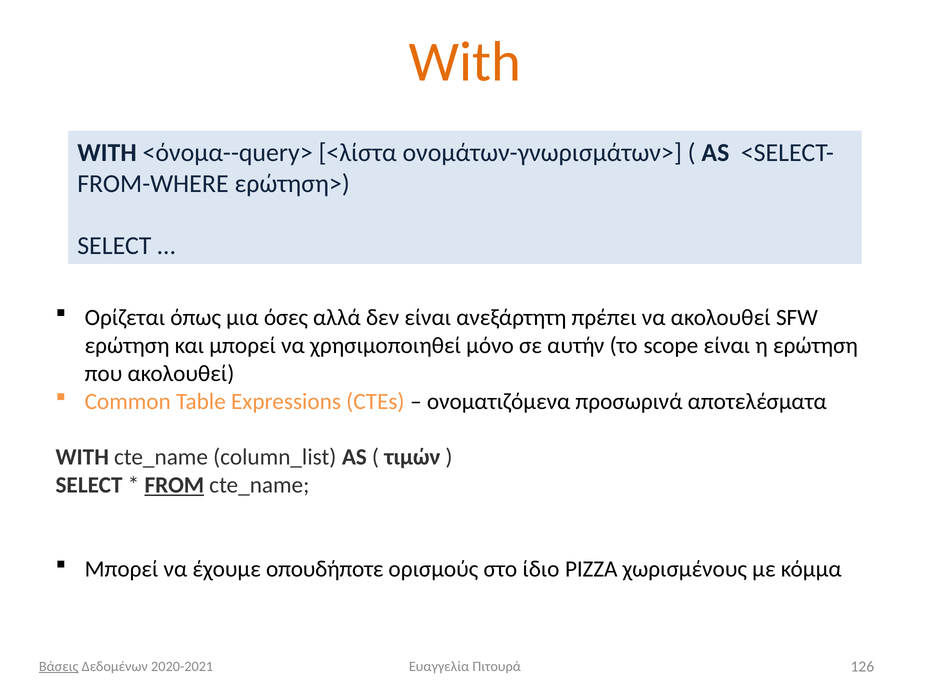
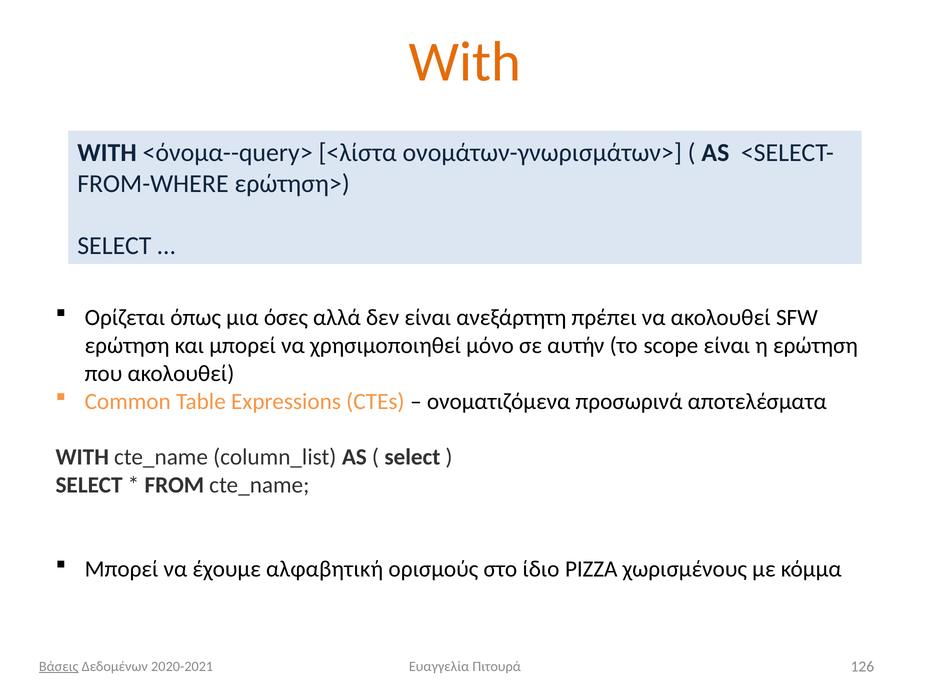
τιμών: τιμών -> select (412, 457)
FROM underline: present -> none (174, 485)
οπουδήποτε: οπουδήποτε -> αλφαβητική (325, 568)
